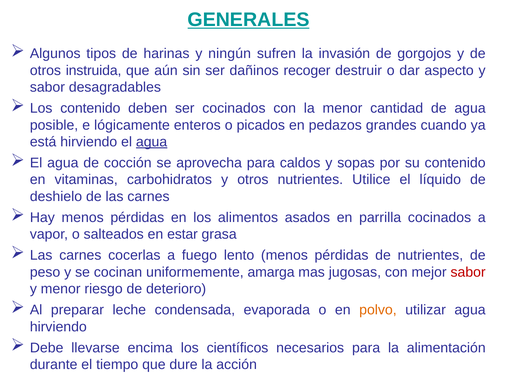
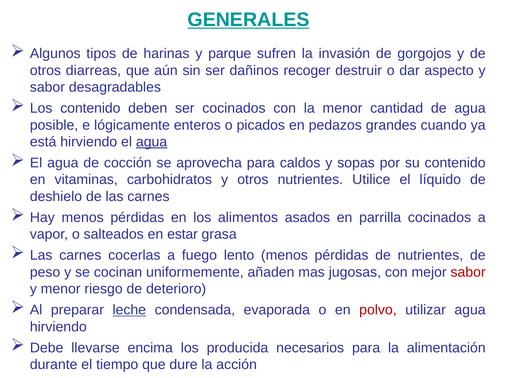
ningún: ningún -> parque (230, 54)
instruida: instruida -> diarreas (93, 71)
amarga: amarga -> añaden (271, 273)
leche underline: none -> present (129, 311)
polvo colour: orange -> red (378, 311)
científicos: científicos -> producida (237, 348)
